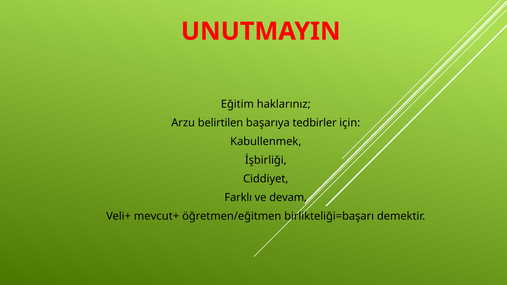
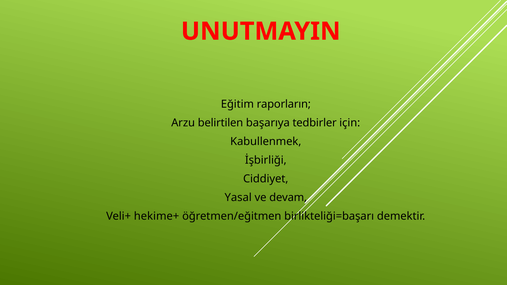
haklarınız: haklarınız -> raporların (284, 104)
Farklı: Farklı -> Yasal (238, 198)
mevcut+: mevcut+ -> hekime+ (157, 216)
